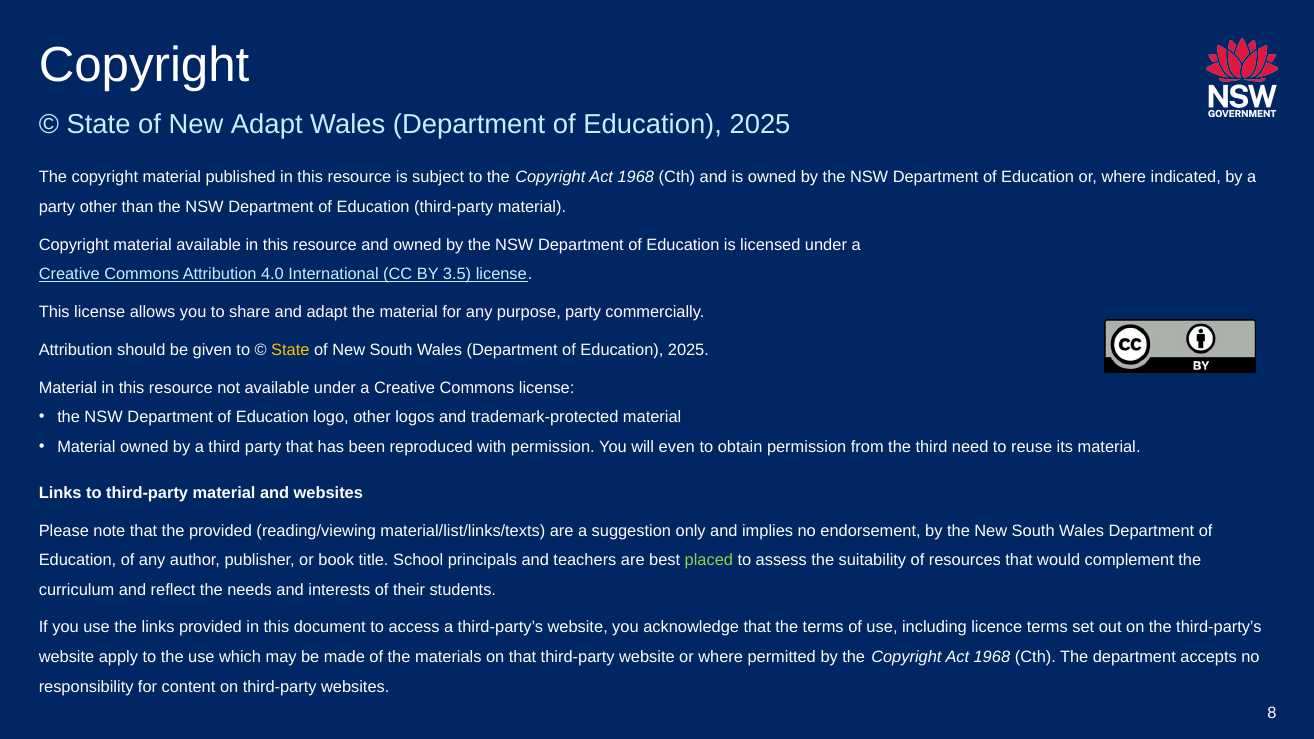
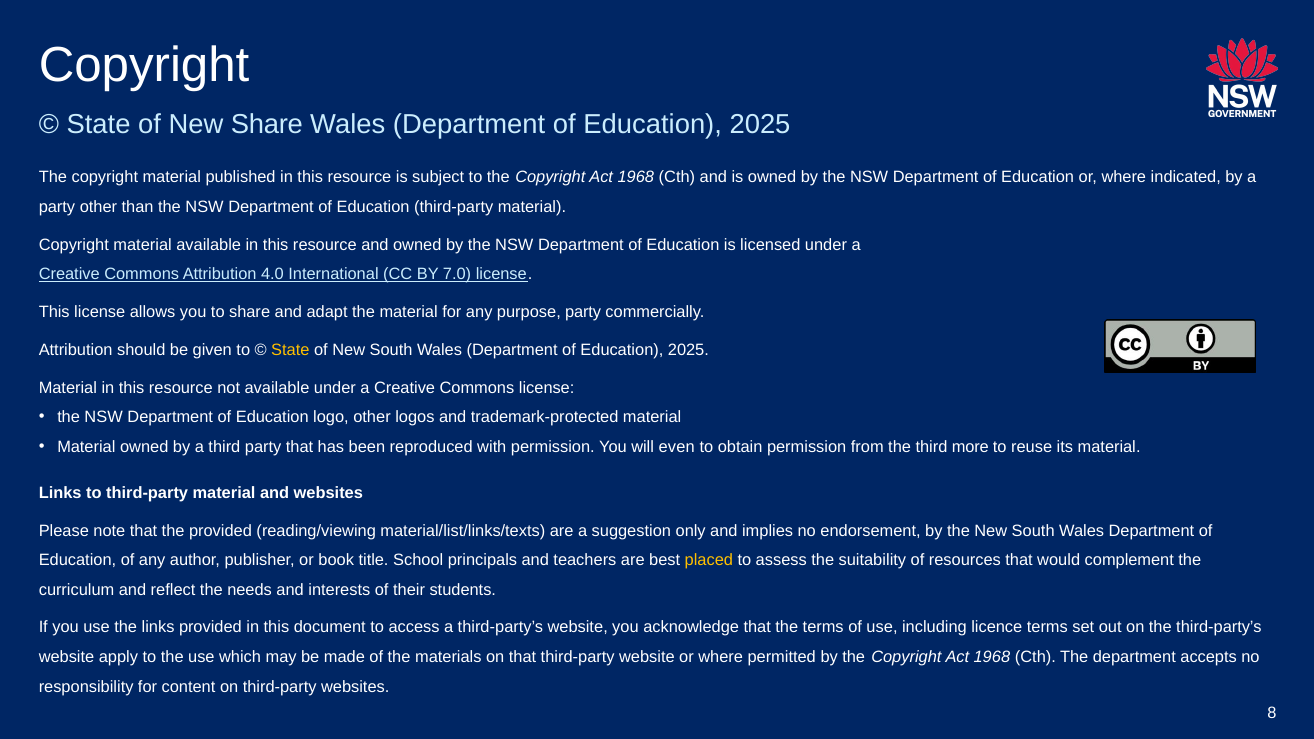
New Adapt: Adapt -> Share (267, 125)
3.5: 3.5 -> 7.0 (457, 274)
need: need -> more (970, 447)
placed colour: light green -> yellow (709, 560)
